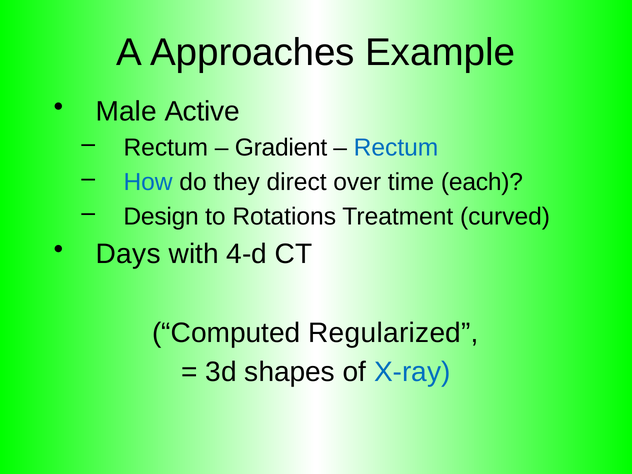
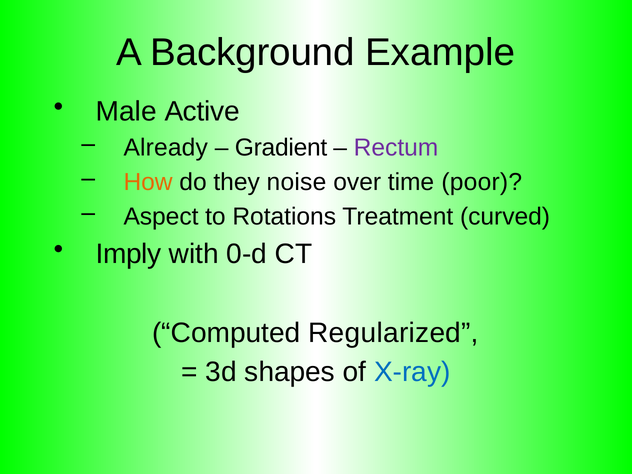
Approaches: Approaches -> Background (253, 53)
Rectum: Rectum -> Already (166, 148)
Rectum colour: blue -> purple (396, 148)
How colour: blue -> orange (148, 182)
direct: direct -> noise (296, 182)
each: each -> poor (482, 182)
Design: Design -> Aspect (161, 217)
Days: Days -> Imply (129, 254)
4-d: 4-d -> 0-d (247, 254)
